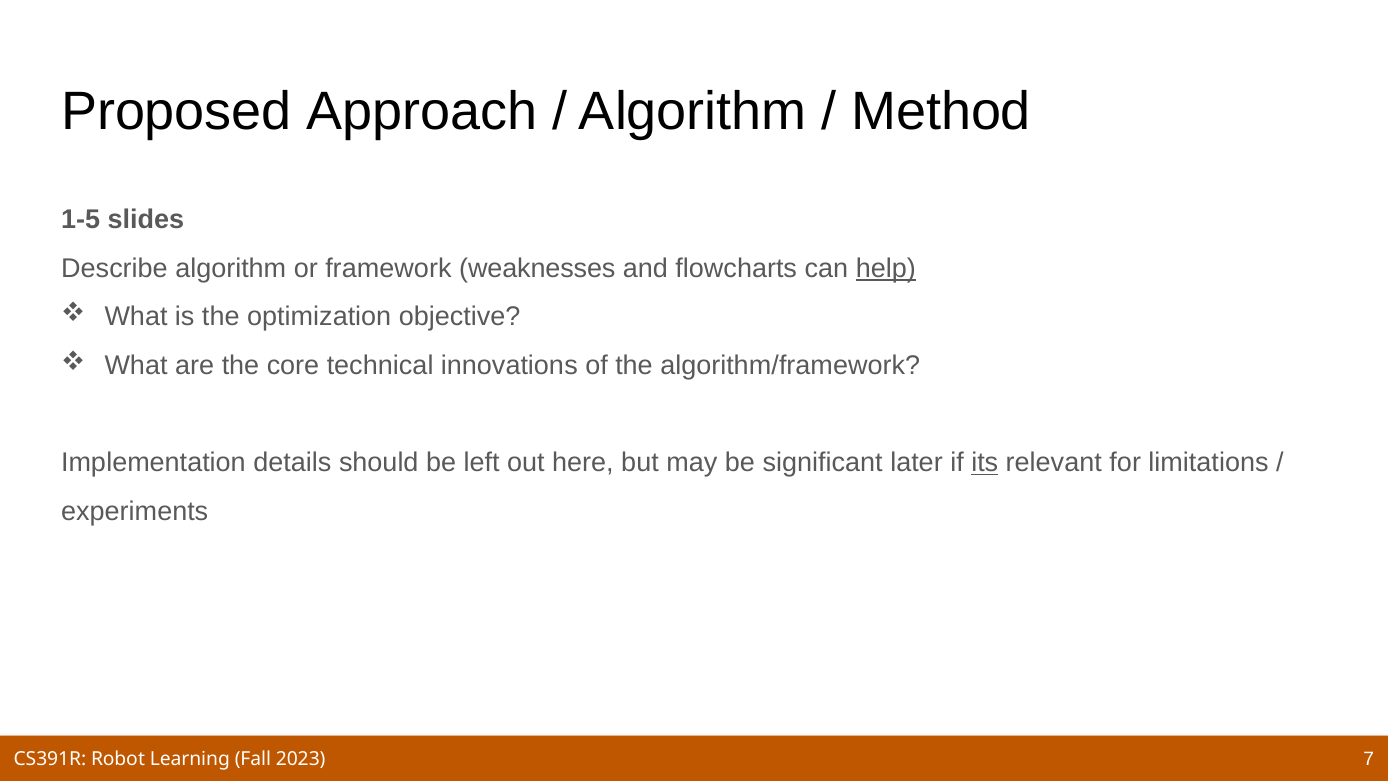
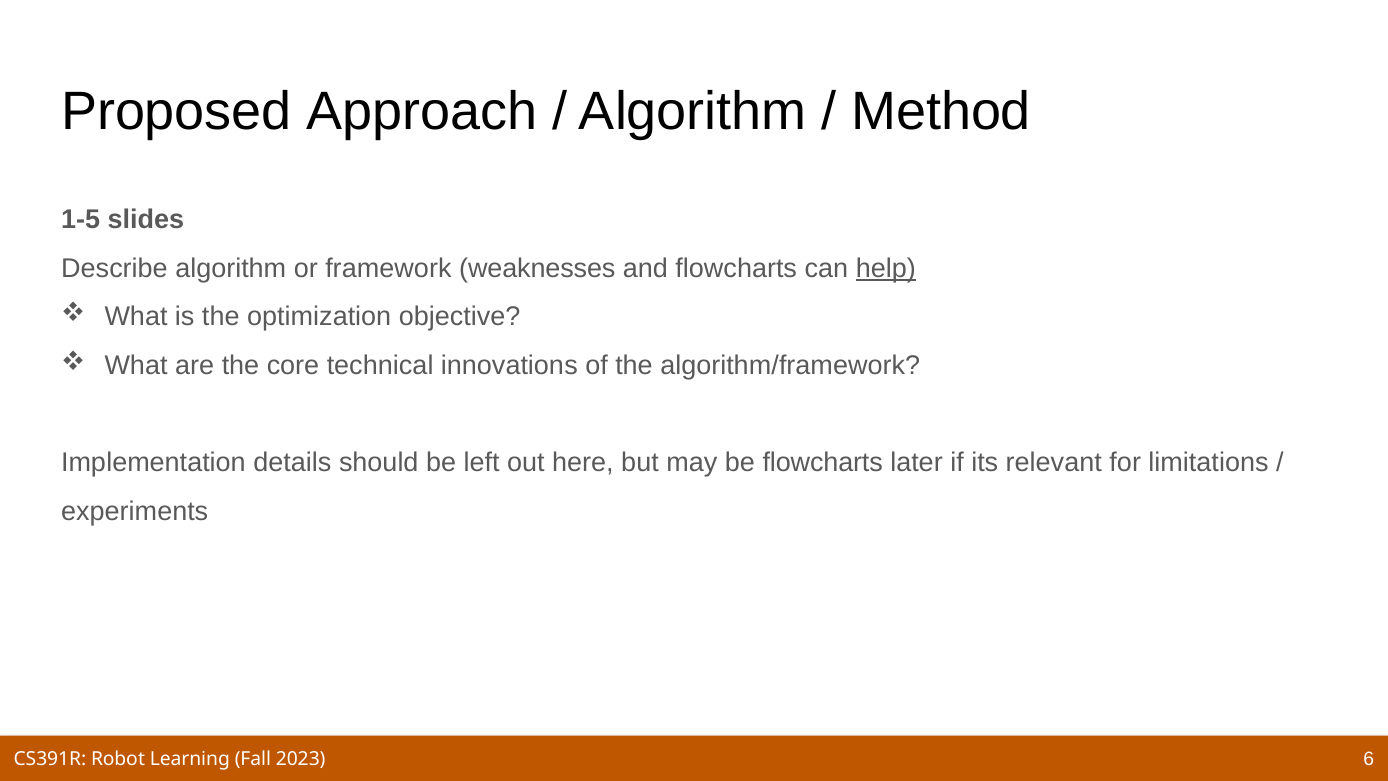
be significant: significant -> flowcharts (823, 463)
its underline: present -> none (985, 463)
7: 7 -> 6 (1369, 759)
